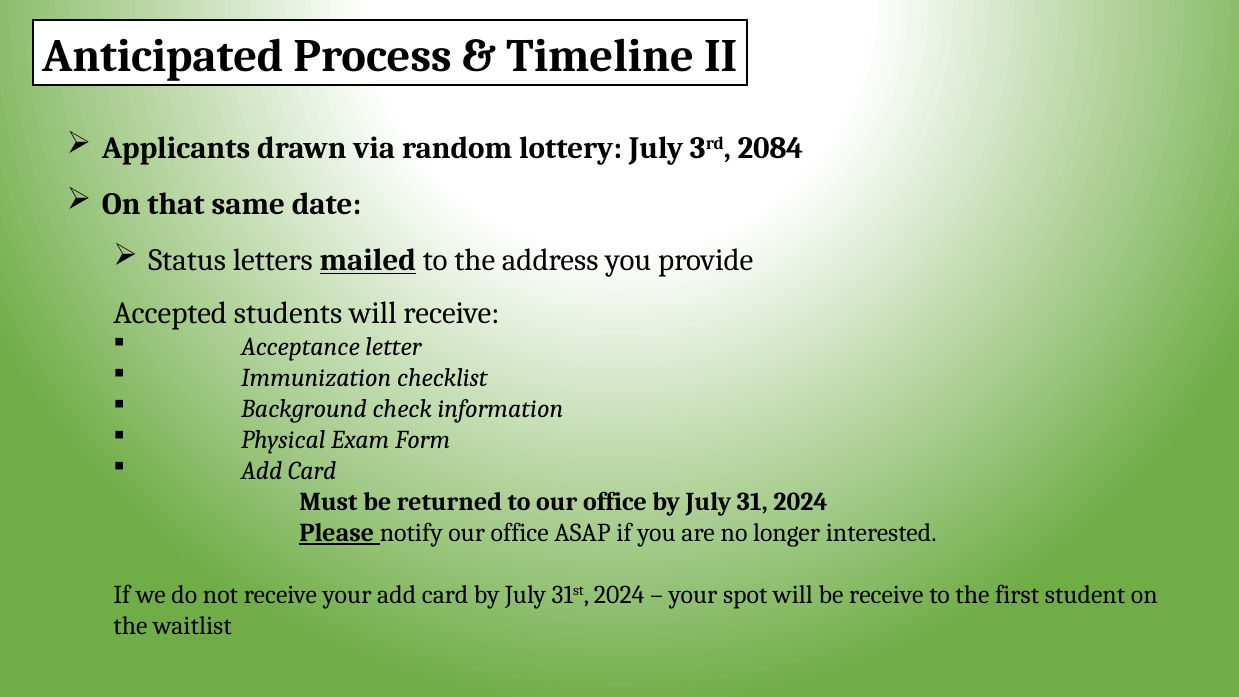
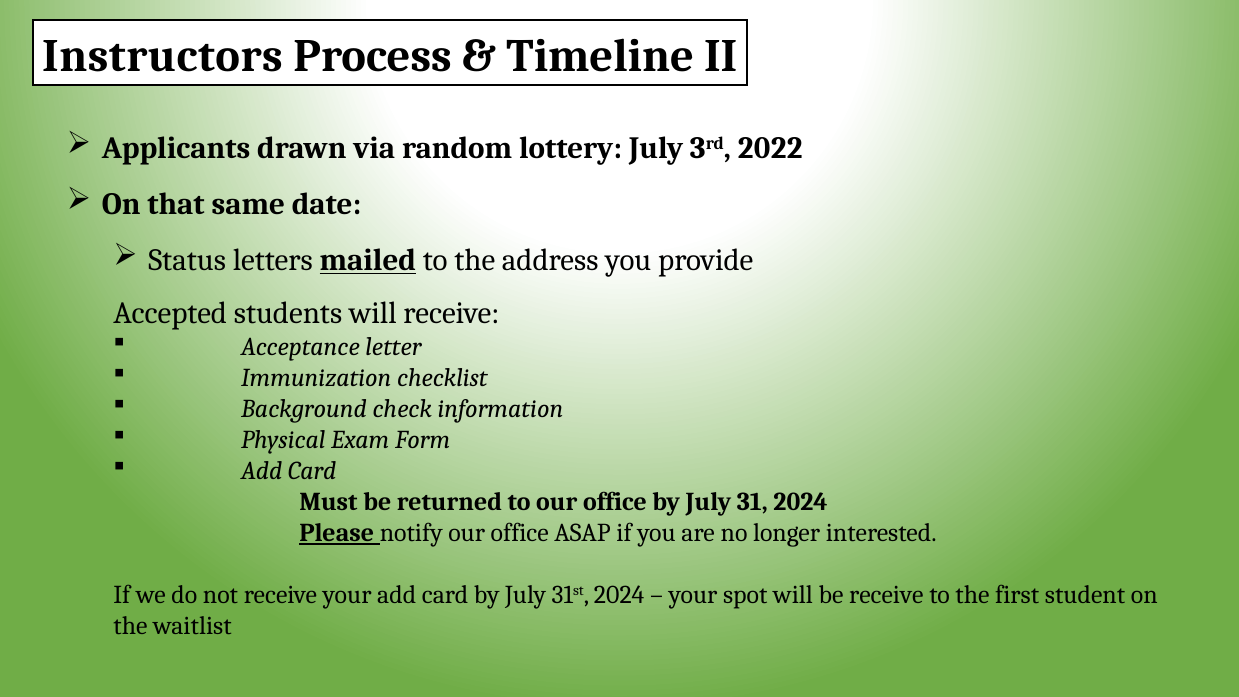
Anticipated: Anticipated -> Instructors (162, 56)
2084: 2084 -> 2022 (770, 148)
